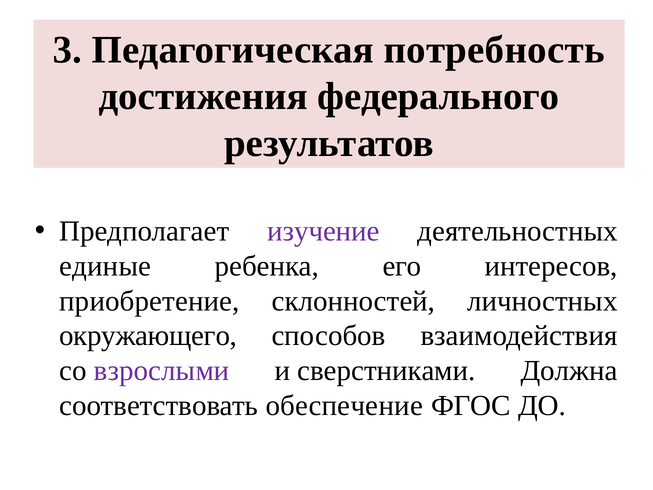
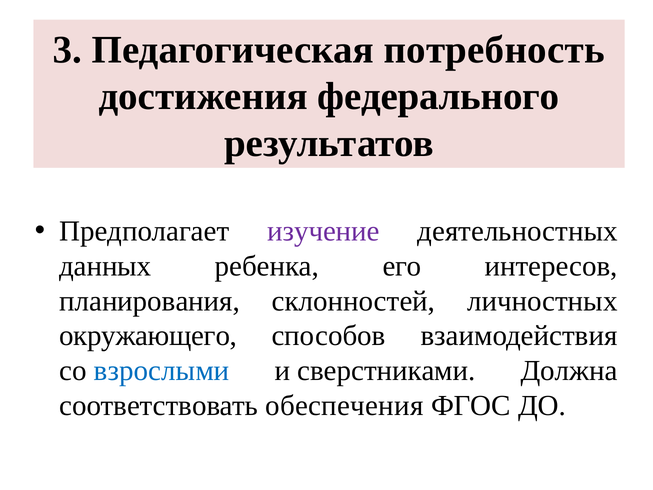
единые: единые -> данных (105, 266)
приобретение: приобретение -> планирования (150, 301)
взрослыми colour: purple -> blue (162, 371)
обеспечение: обеспечение -> обеспечения (344, 405)
